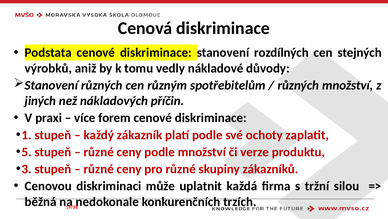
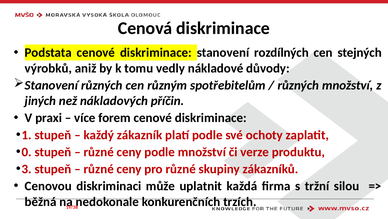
5: 5 -> 0 (27, 152)
